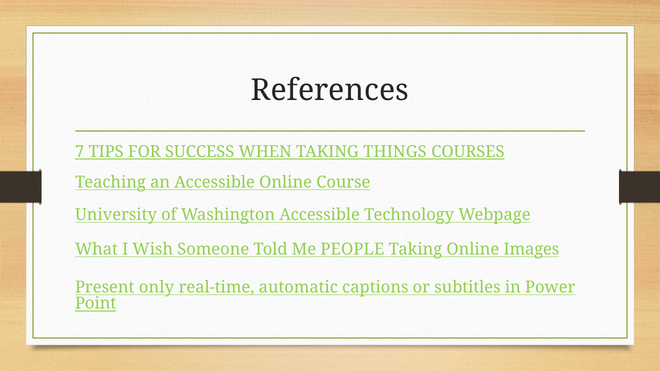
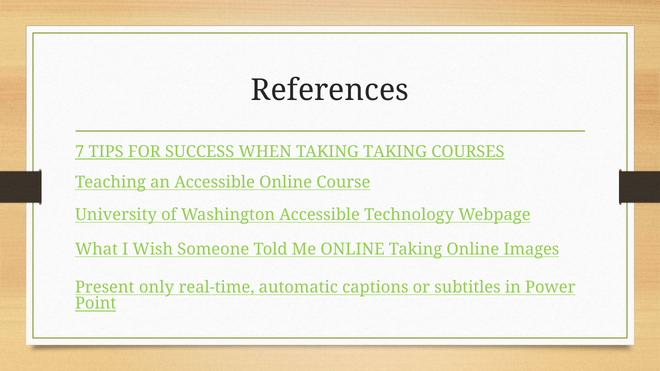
TAKING THINGS: THINGS -> TAKING (395, 152)
Me PEOPLE: PEOPLE -> ONLINE (352, 249)
